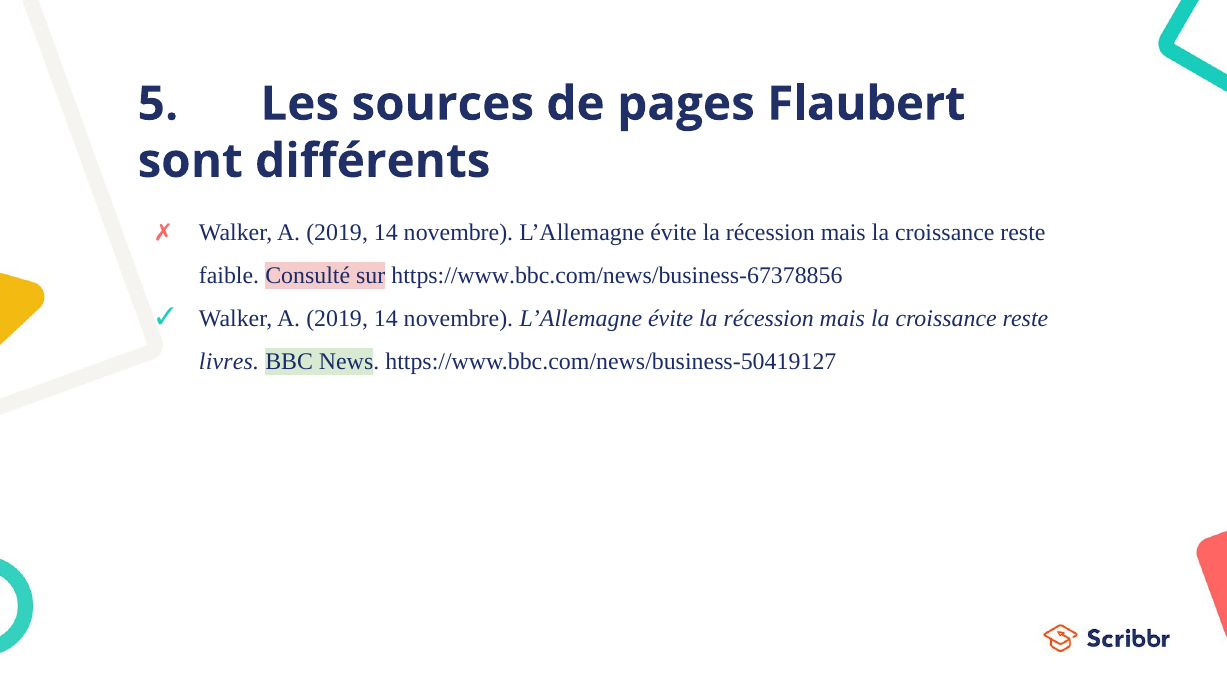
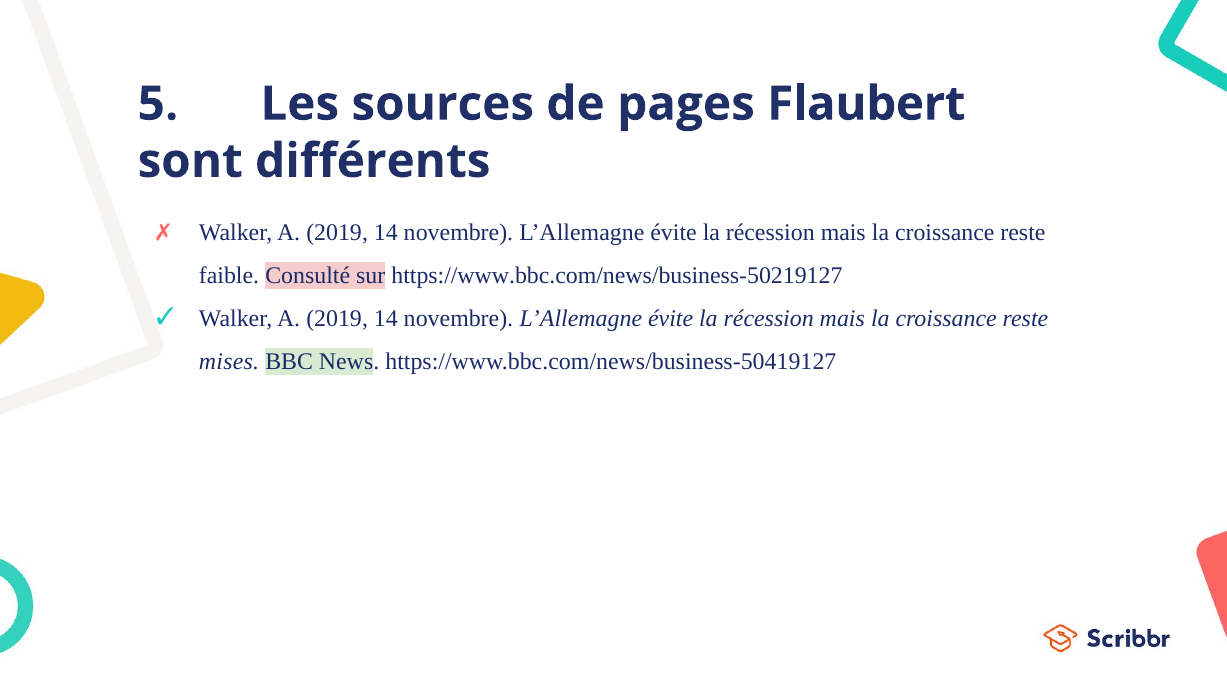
https://www.bbc.com/news/business-67378856: https://www.bbc.com/news/business-67378856 -> https://www.bbc.com/news/business-50219127 (617, 276)
livres: livres -> mises (229, 362)
